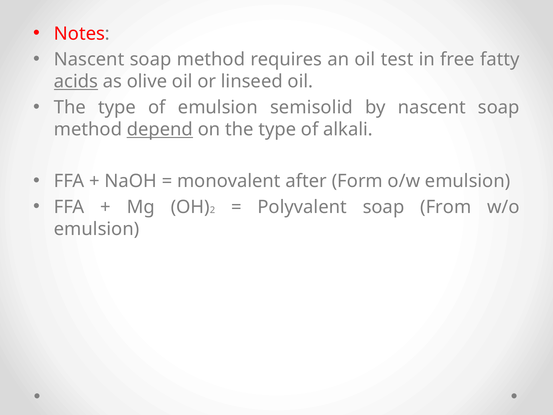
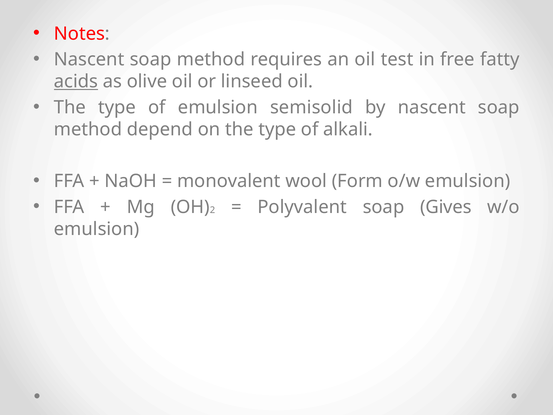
depend underline: present -> none (160, 129)
after: after -> wool (306, 181)
From: From -> Gives (446, 207)
